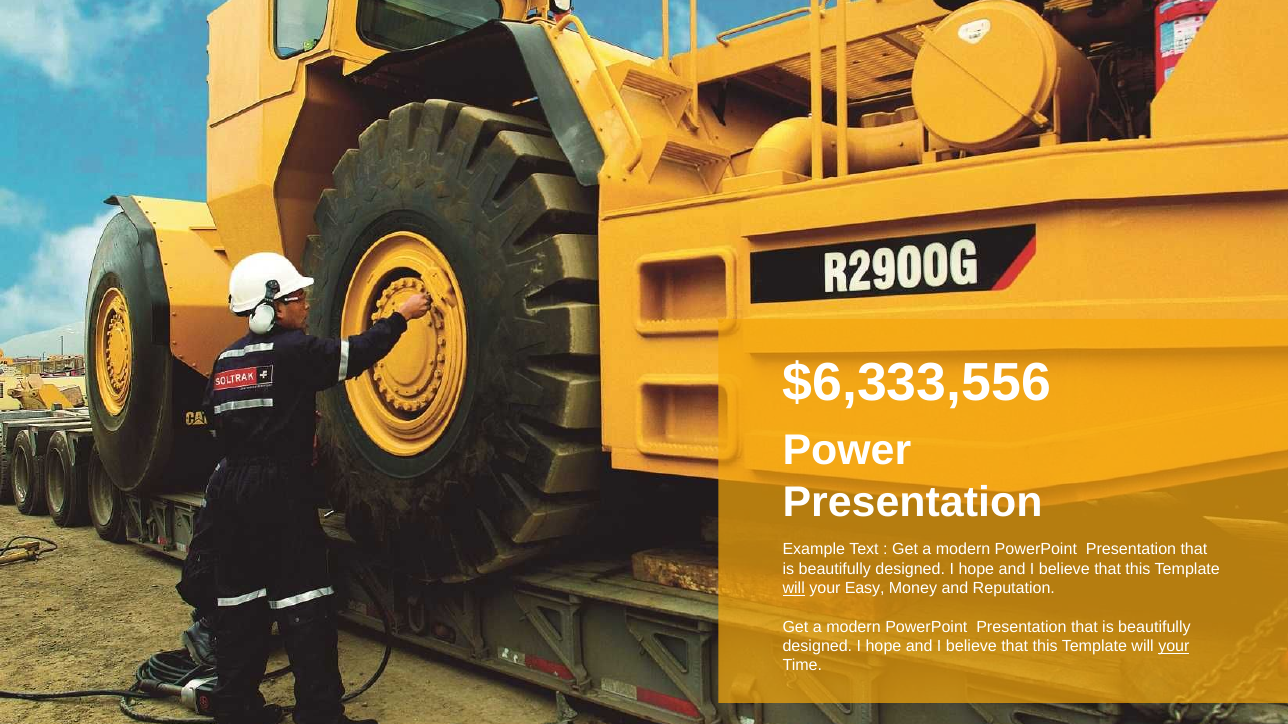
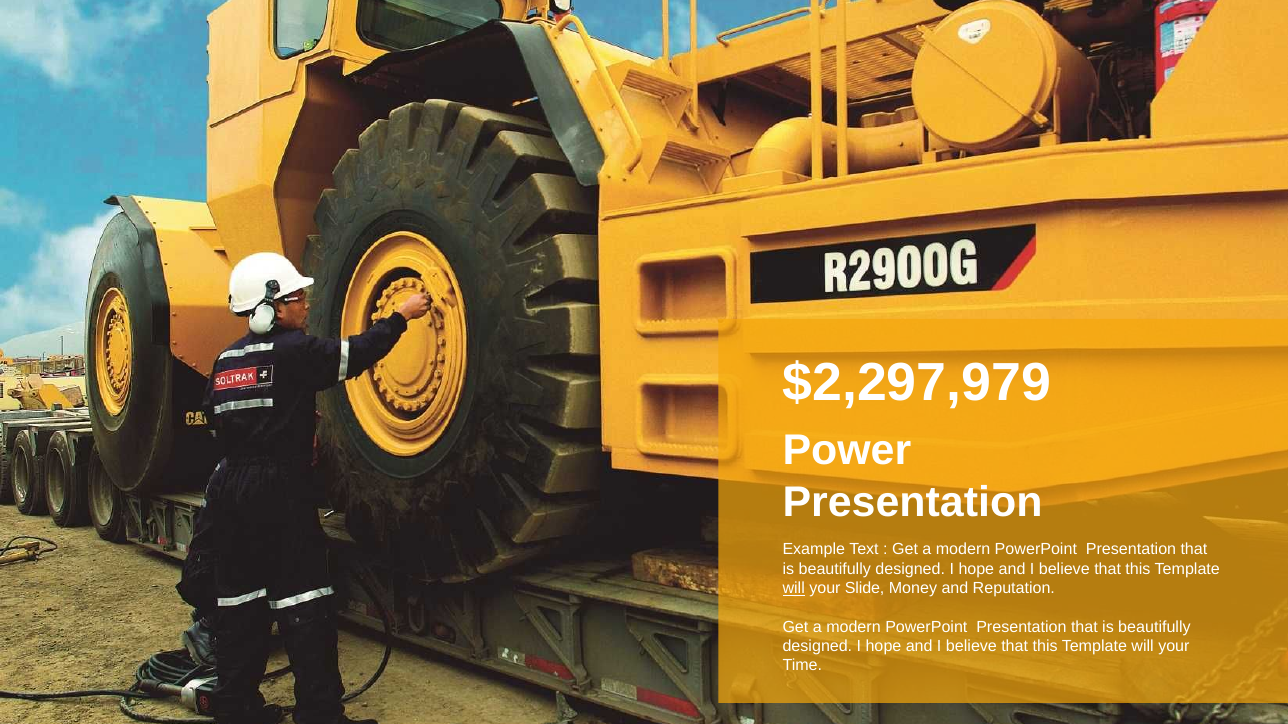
$6,333,556: $6,333,556 -> $2,297,979 (917, 383)
Easy: Easy -> Slide (865, 589)
your underline: present -> none (1174, 647)
